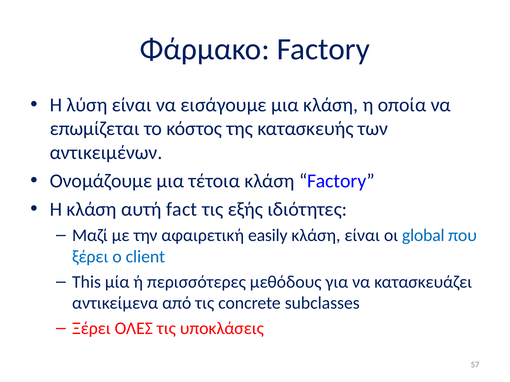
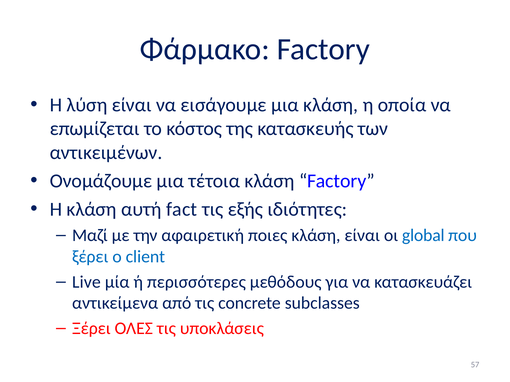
easily: easily -> ποιες (268, 236)
This: This -> Live (86, 282)
